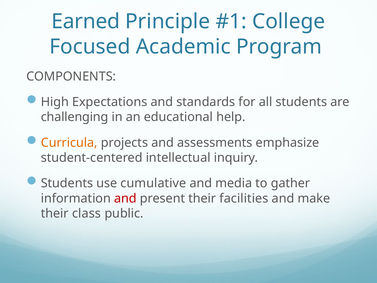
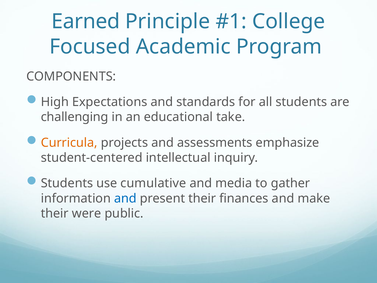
help: help -> take (231, 117)
and colour: red -> blue (125, 198)
facilities: facilities -> finances (244, 198)
class: class -> were (87, 213)
